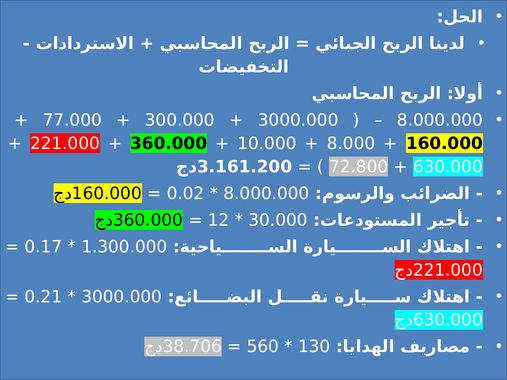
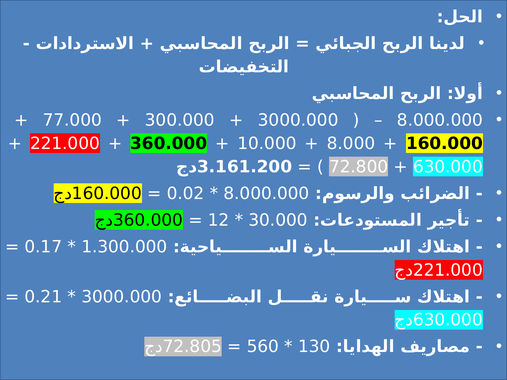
38.706: 38.706 -> 72.805 (192, 347)
